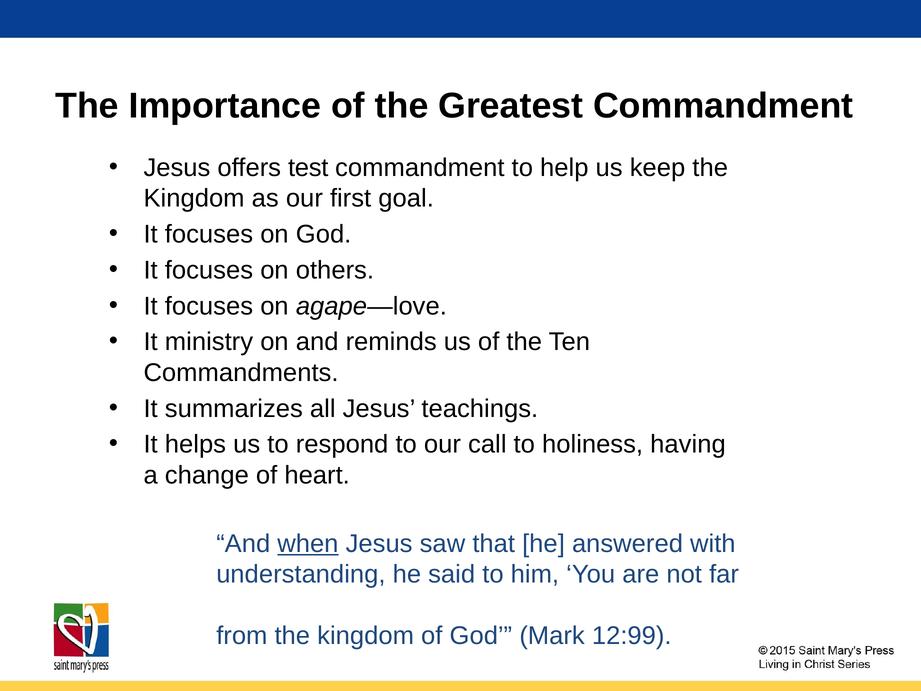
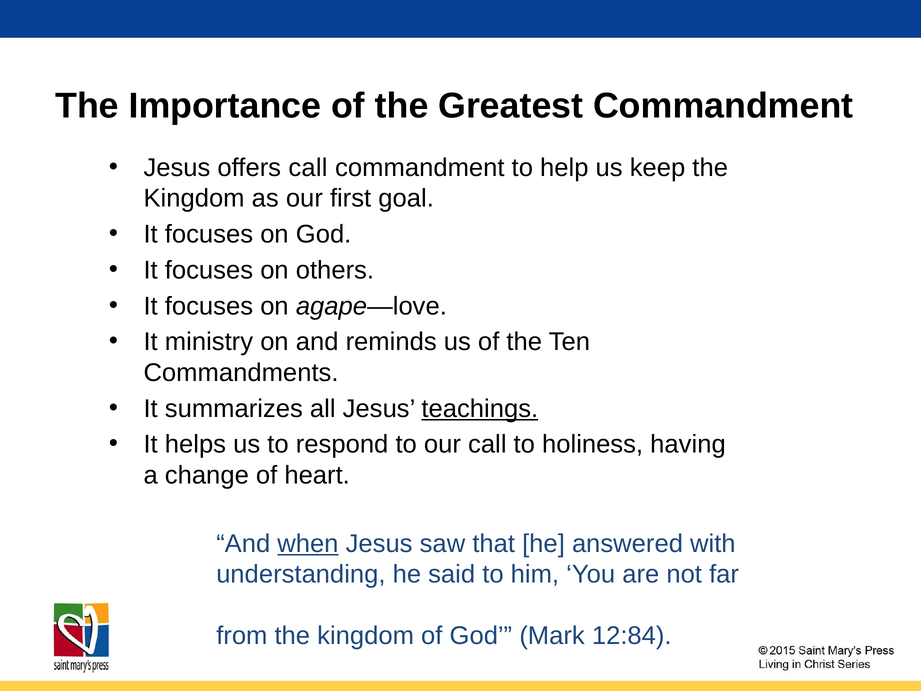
offers test: test -> call (308, 168)
teachings underline: none -> present (480, 408)
12:99: 12:99 -> 12:84 (632, 636)
